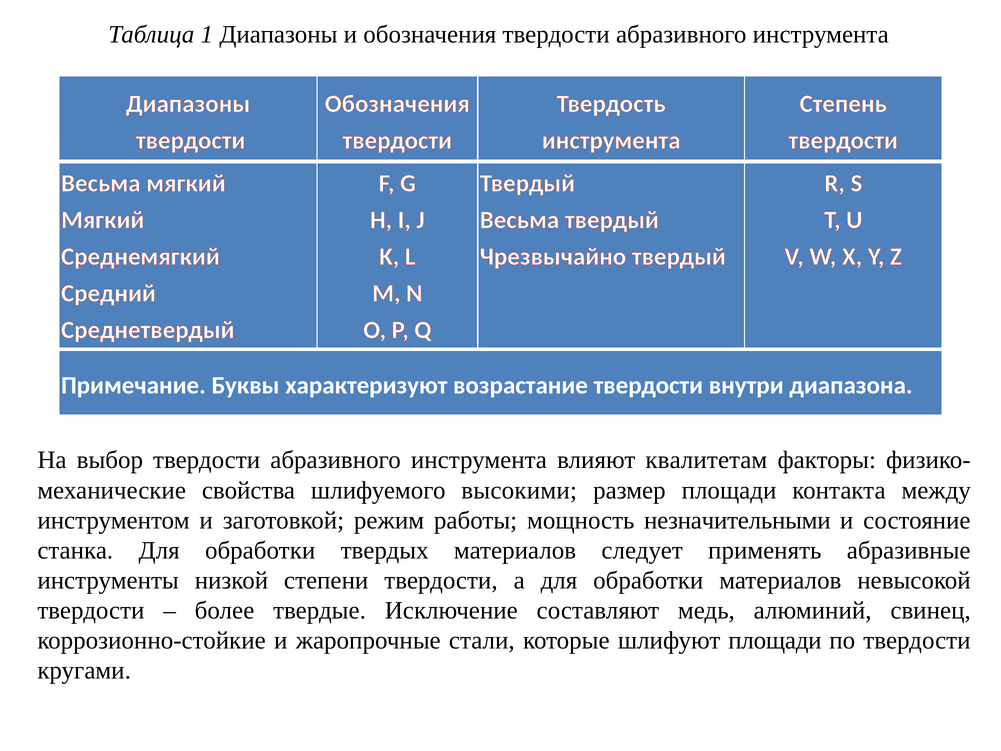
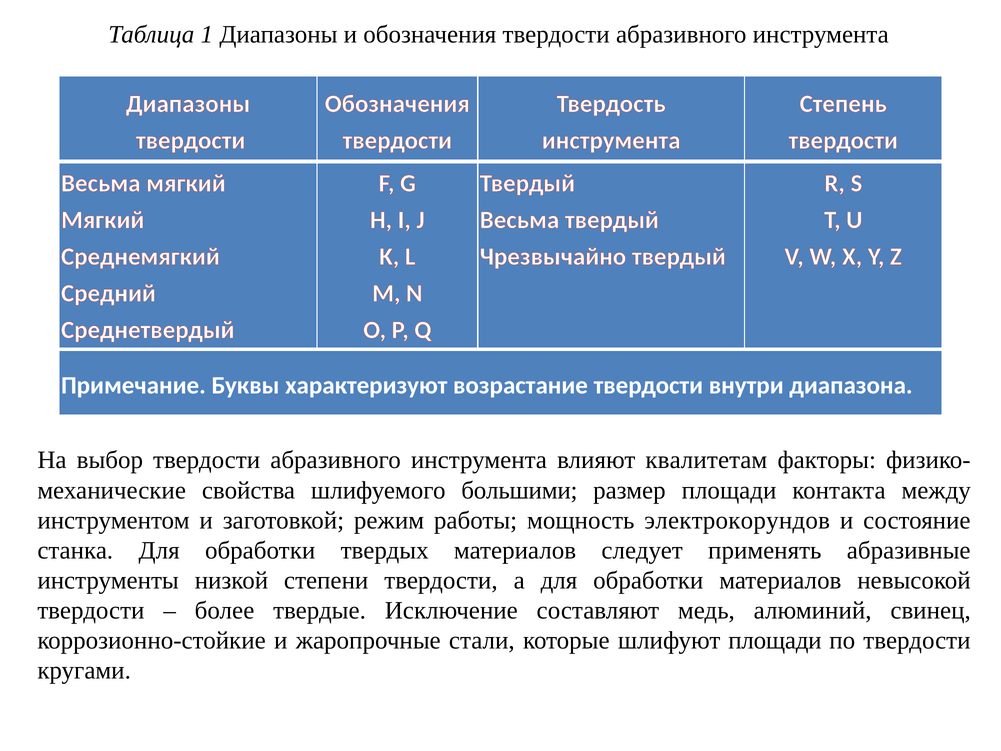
высокими: высокими -> большими (519, 490)
незначительными: незначительными -> электрокорундов (737, 520)
